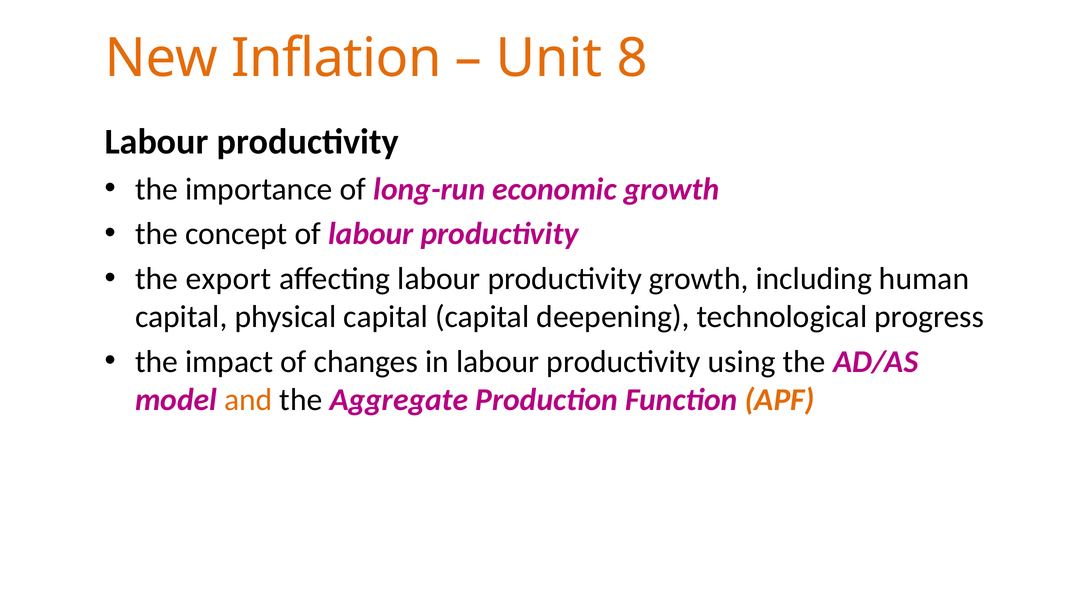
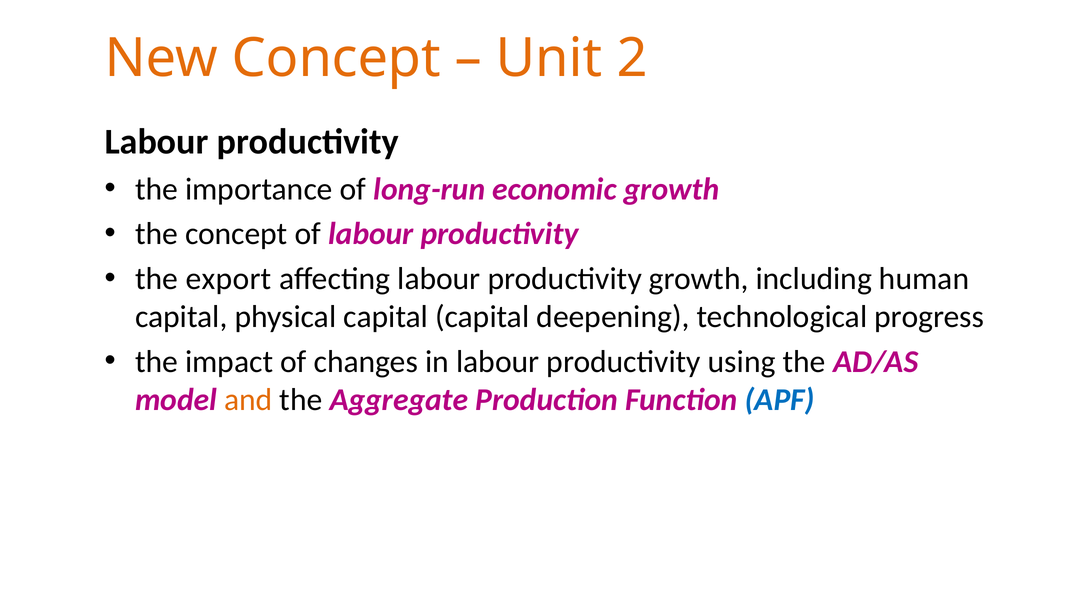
New Inflation: Inflation -> Concept (336, 58)
8: 8 -> 2 (632, 58)
APF colour: orange -> blue (780, 399)
